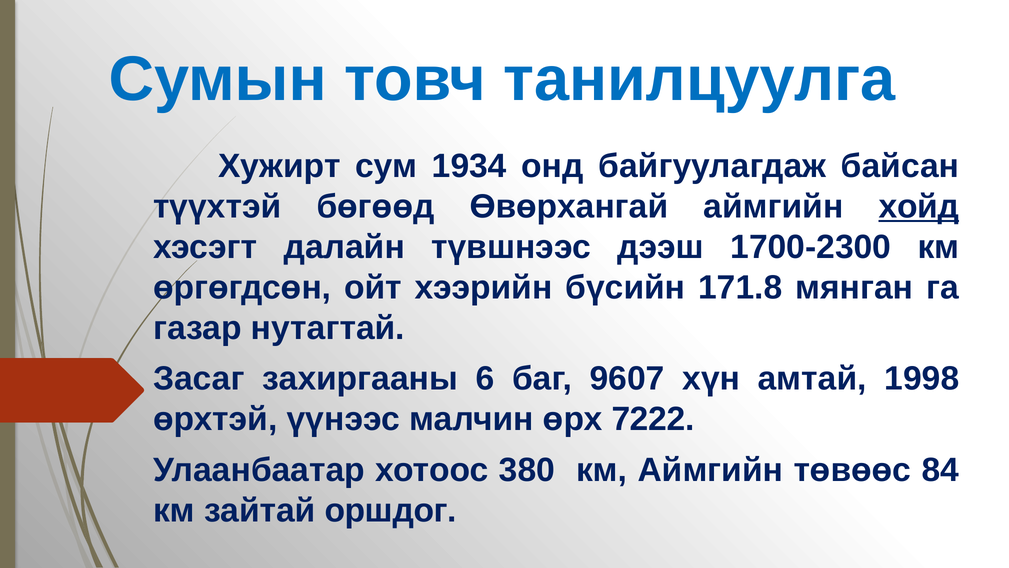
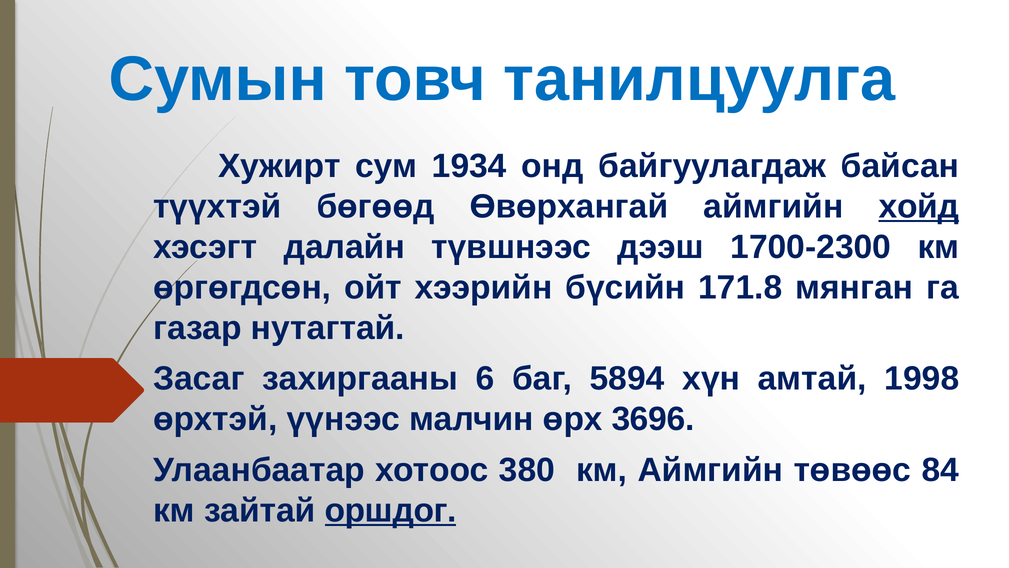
9607: 9607 -> 5894 (627, 379)
7222: 7222 -> 3696 (653, 419)
оршдог underline: none -> present (391, 510)
